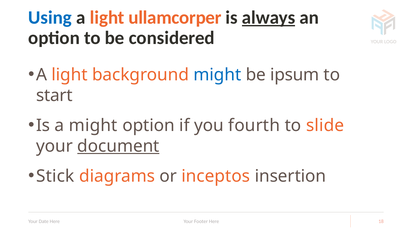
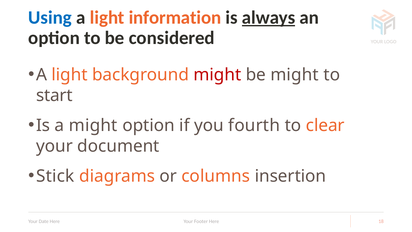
ullamcorper: ullamcorper -> information (175, 17)
might colour: blue -> red (217, 75)
be ipsum: ipsum -> might (295, 75)
slide: slide -> clear (325, 125)
document underline: present -> none (118, 146)
inceptos: inceptos -> columns (216, 176)
